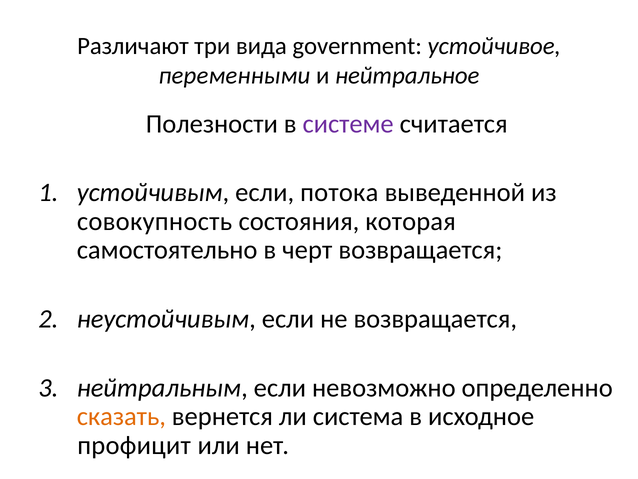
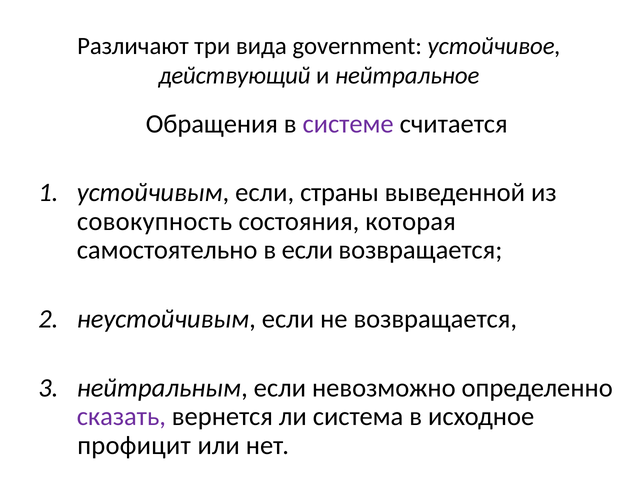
переменными: переменными -> действующий (235, 76)
Полезности: Полезности -> Обращения (212, 124)
потока: потока -> страны (340, 192)
в черт: черт -> если (307, 250)
сказать colour: orange -> purple (121, 416)
